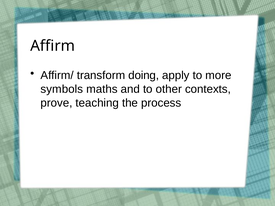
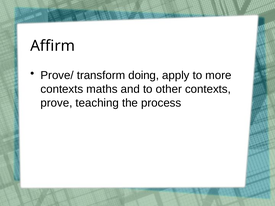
Affirm/: Affirm/ -> Prove/ (57, 76)
symbols: symbols -> contexts (62, 89)
